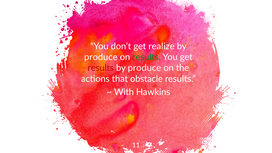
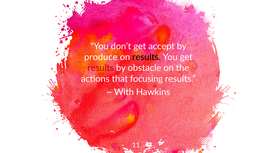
realize: realize -> accept (162, 46)
results colour: green -> black (147, 57)
produce: produce -> obstacle (144, 68)
obstacle: obstacle -> focusing (146, 79)
